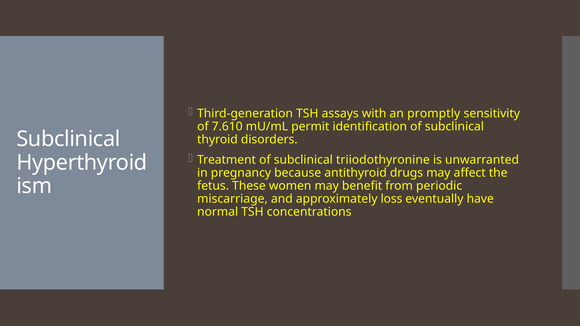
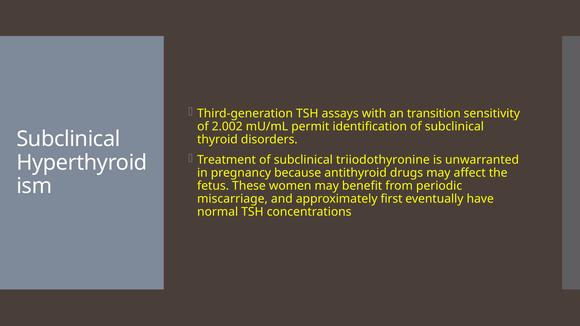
promptly: promptly -> transition (434, 114)
7.610: 7.610 -> 2.002 (227, 127)
loss: loss -> first (391, 199)
